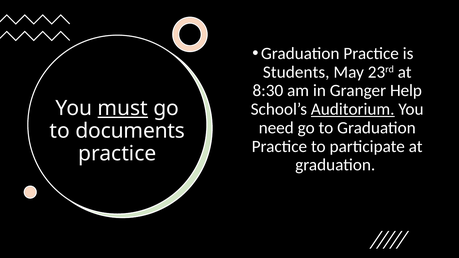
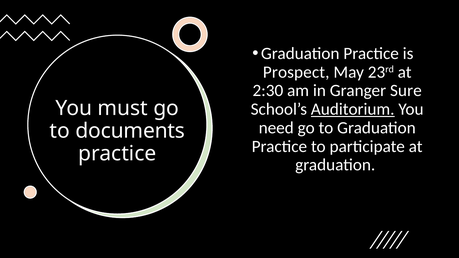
Students: Students -> Prospect (296, 72)
8:30: 8:30 -> 2:30 (268, 91)
Help: Help -> Sure (406, 91)
must underline: present -> none (123, 108)
